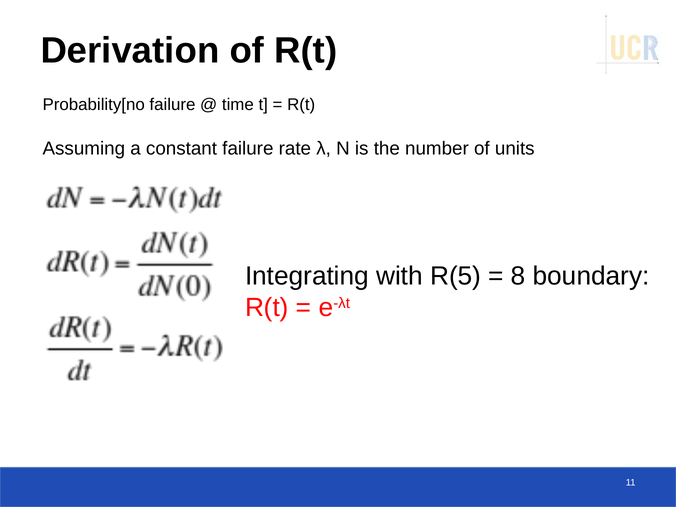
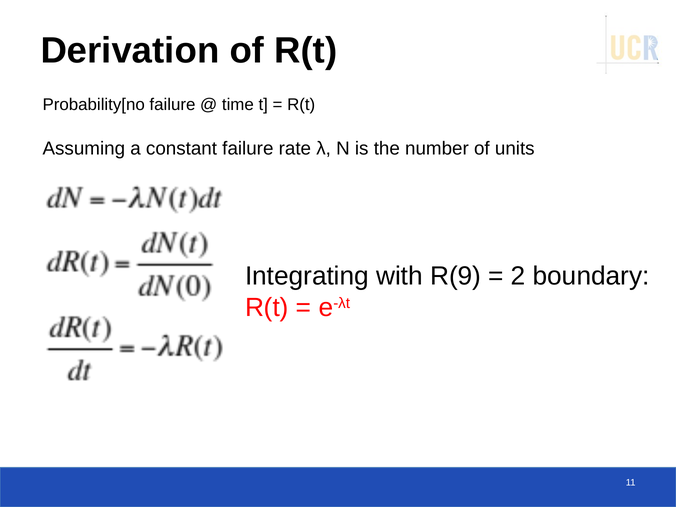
R(5: R(5 -> R(9 (456, 276)
8: 8 -> 2 (518, 276)
